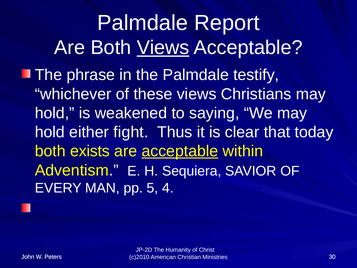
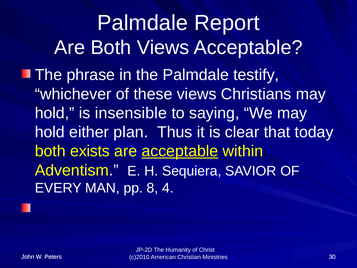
Views underline: present -> none (163, 48)
weakened: weakened -> insensible (131, 113)
fight: fight -> plan (131, 132)
5: 5 -> 8 (152, 188)
